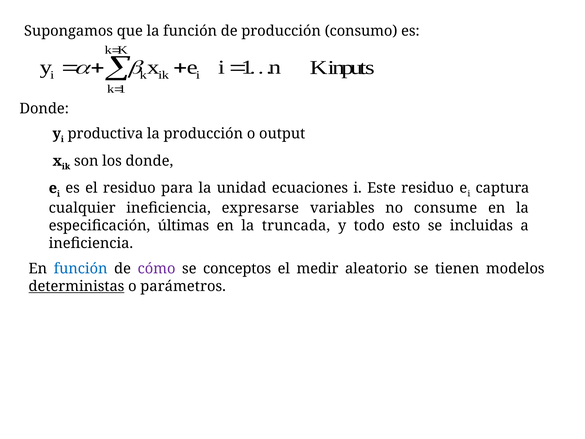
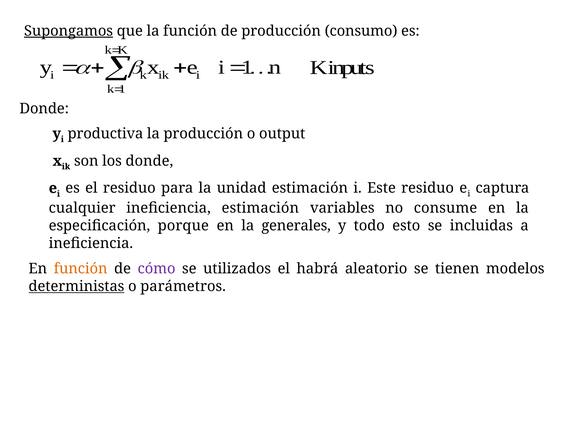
Supongamos underline: none -> present (69, 31)
unidad ecuaciones: ecuaciones -> estimación (310, 188)
ineficiencia expresarse: expresarse -> estimación (260, 208)
últimas: últimas -> porque (183, 226)
truncada: truncada -> generales (296, 226)
función colour: blue -> orange (81, 269)
conceptos: conceptos -> utilizados (237, 269)
medir: medir -> habrá (317, 269)
